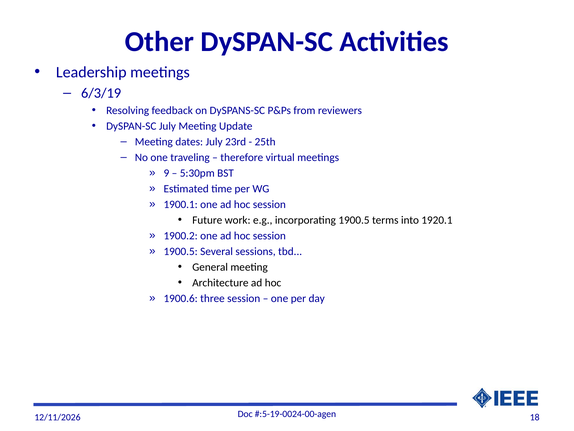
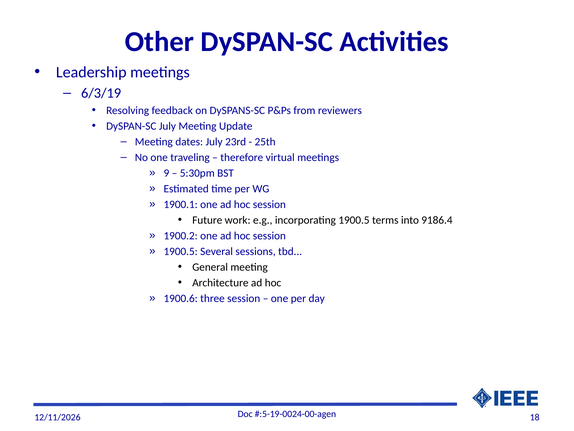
1920.1: 1920.1 -> 9186.4 (437, 220)
